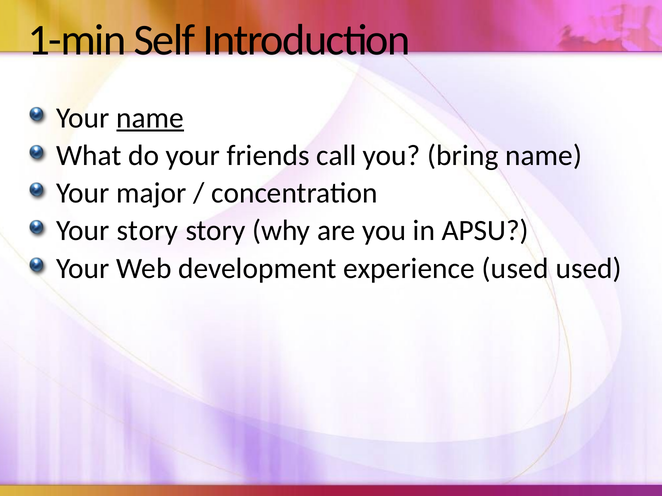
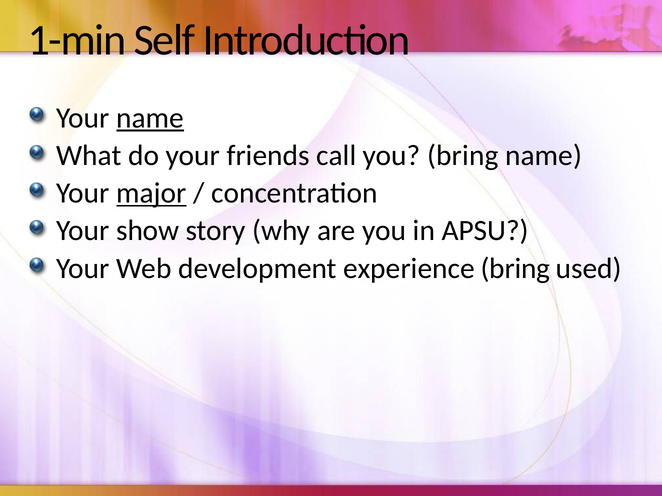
major underline: none -> present (151, 193)
Your story: story -> show (148, 231)
experience used: used -> bring (515, 269)
